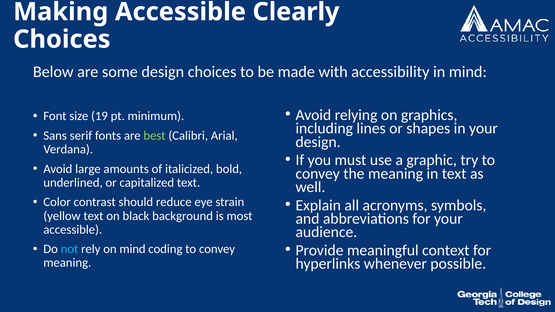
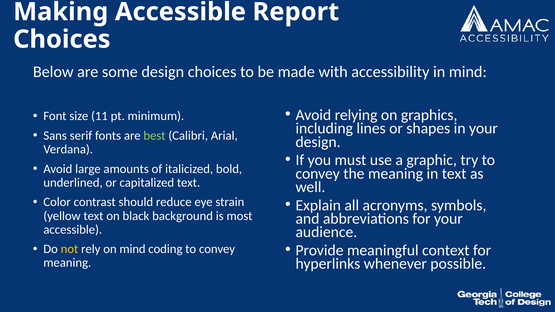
Clearly: Clearly -> Report (296, 12)
19: 19 -> 11 (99, 116)
not colour: light blue -> yellow (70, 249)
